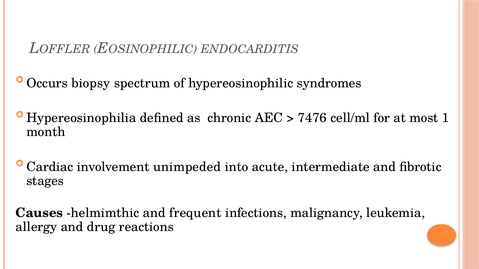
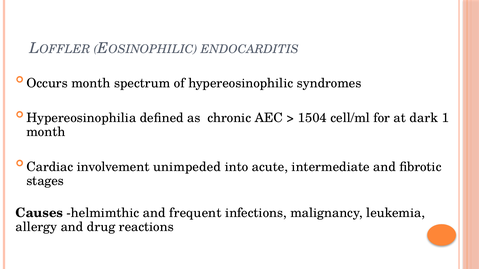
Occurs biopsy: biopsy -> month (91, 83)
7476: 7476 -> 1504 (312, 118)
most: most -> dark (424, 118)
